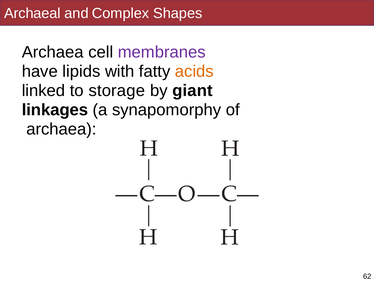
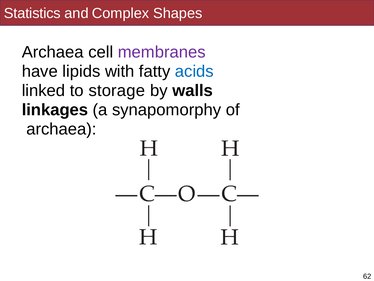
Archaeal: Archaeal -> Statistics (32, 13)
acids colour: orange -> blue (194, 71)
giant: giant -> walls (193, 91)
